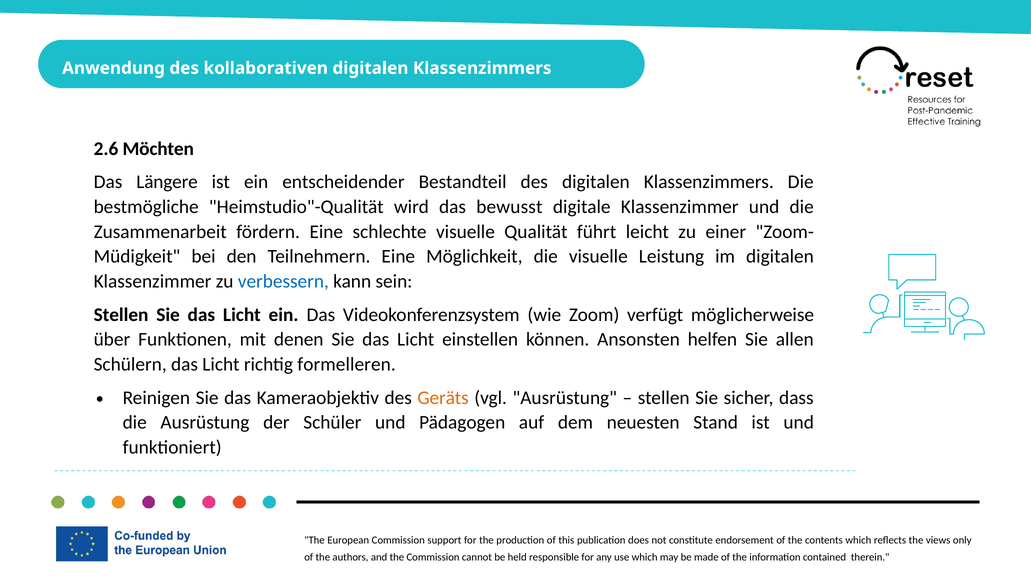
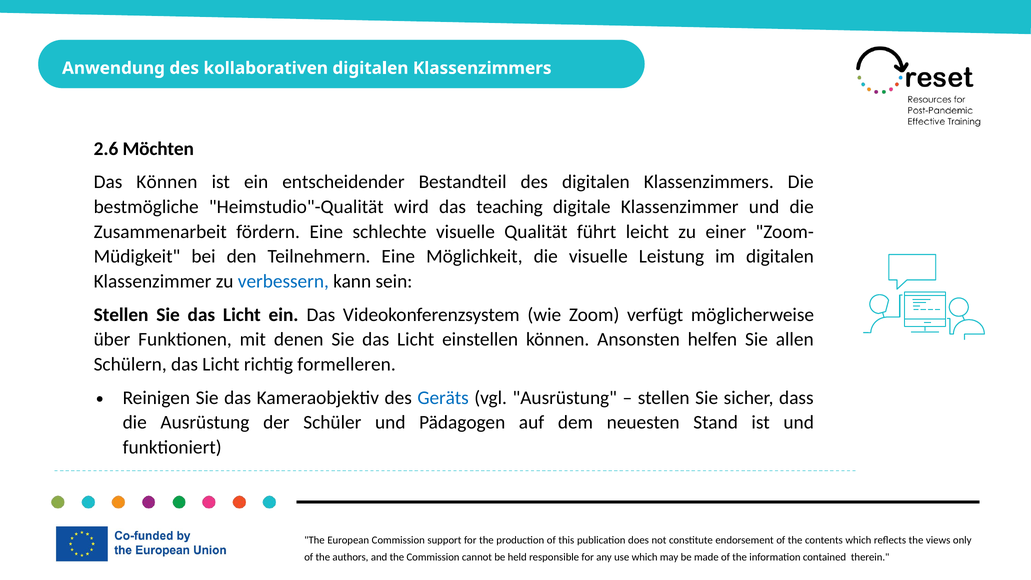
Das Längere: Längere -> Können (167, 182)
bewusst: bewusst -> teaching (510, 207)
Geräts colour: orange -> blue (443, 398)
